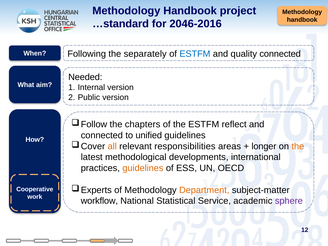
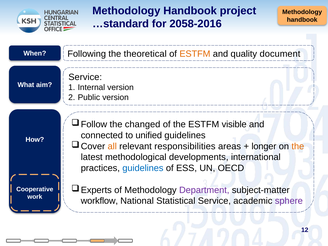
2046-2016: 2046-2016 -> 2058-2016 (196, 24)
separately: separately -> theoretical (145, 54)
ESTFM colour: blue -> orange (195, 54)
quality connected: connected -> document (280, 54)
Needed: Needed -> Service (85, 77)
chapters: chapters -> changed (143, 124)
reflect: reflect -> visible (234, 124)
guidelines colour: orange -> blue (143, 168)
Department colour: orange -> purple (204, 190)
